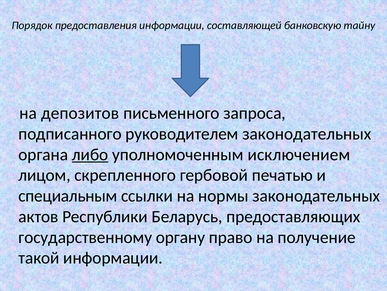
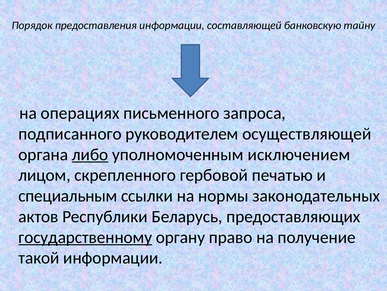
депозитов: депозитов -> операциях (80, 113)
руководителем законодательных: законодательных -> осуществляющей (307, 134)
государственному underline: none -> present (85, 237)
